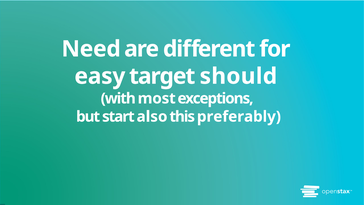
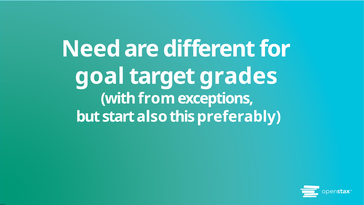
easy: easy -> goal (100, 76)
should: should -> grades (238, 76)
most: most -> from (157, 99)
